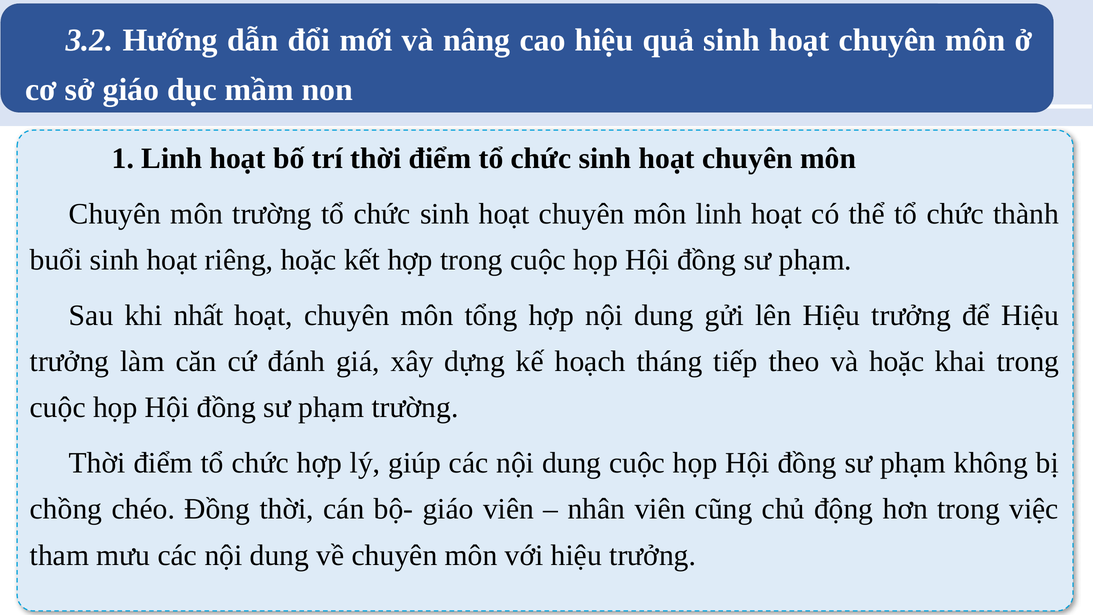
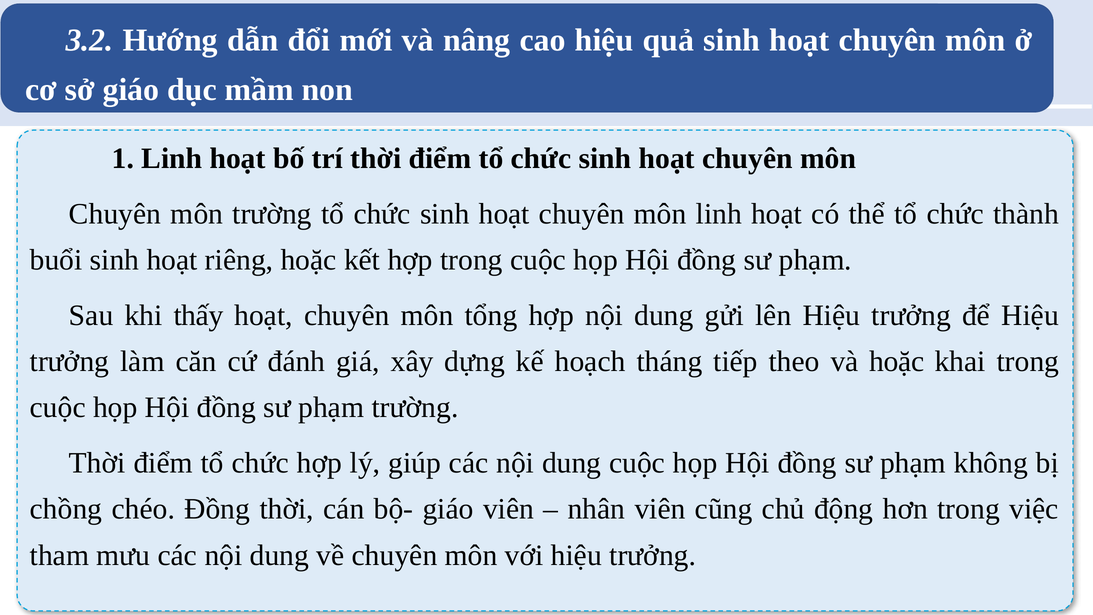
nhất: nhất -> thấy (199, 315)
